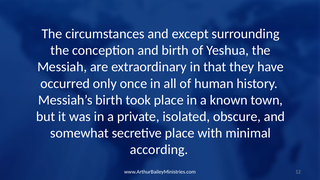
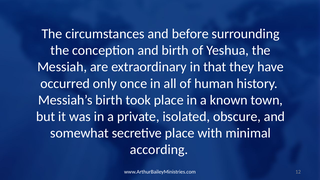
except: except -> before (190, 34)
